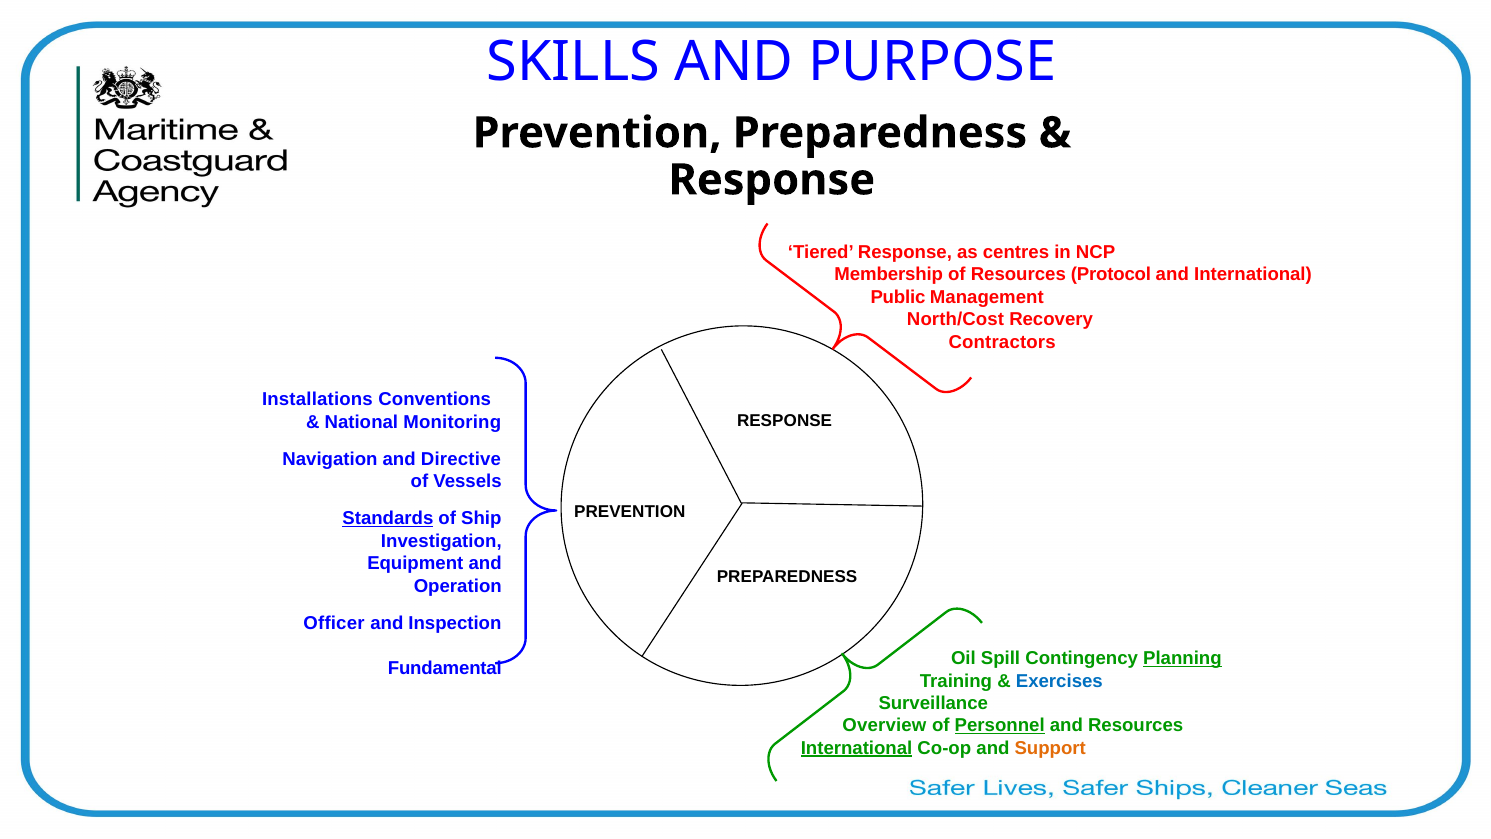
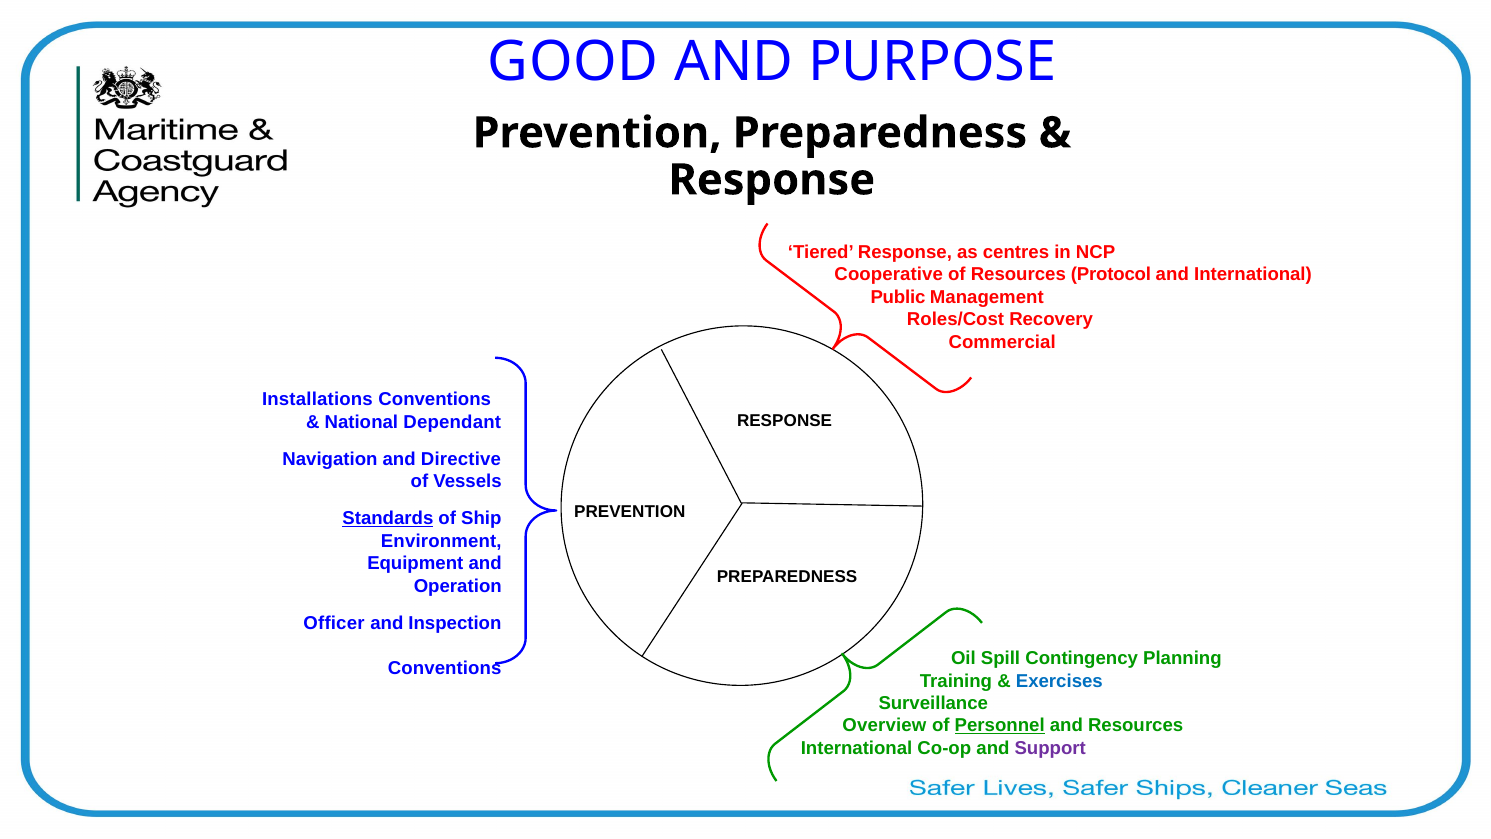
SKILLS: SKILLS -> GOOD (573, 62)
Membership: Membership -> Cooperative (889, 275)
North/Cost: North/Cost -> Roles/Cost (956, 319)
Contractors: Contractors -> Commercial (1002, 342)
Monitoring: Monitoring -> Dependant (452, 422)
Investigation: Investigation -> Environment (441, 541)
Planning underline: present -> none (1182, 658)
Fundamental: Fundamental -> Conventions (445, 668)
International underline: present -> none (857, 748)
Support colour: orange -> purple (1050, 748)
